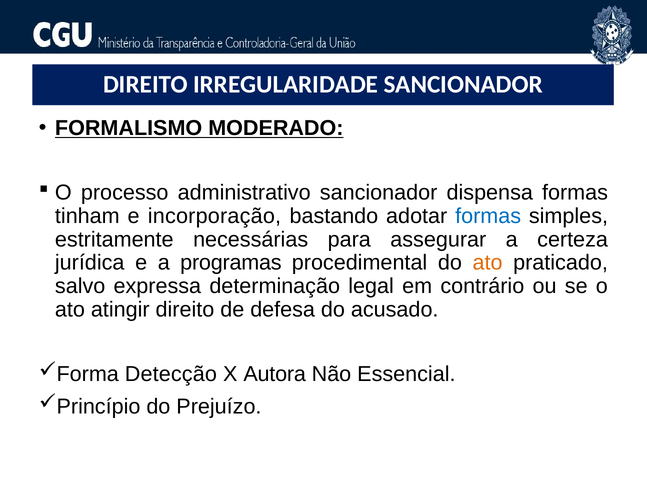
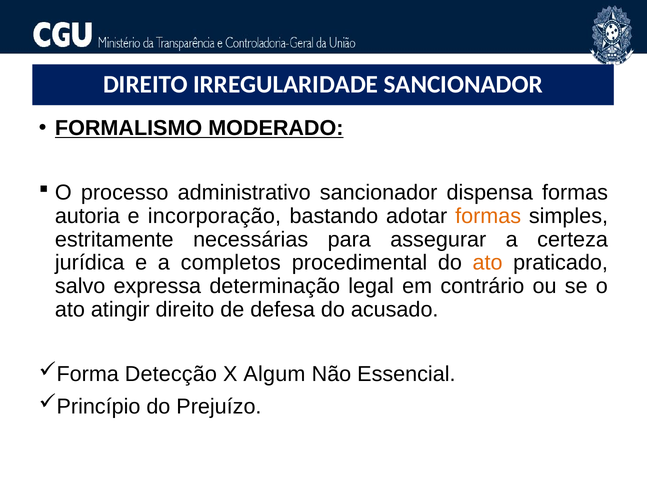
tinham: tinham -> autoria (87, 216)
formas colour: blue -> orange (488, 216)
programas: programas -> completos (231, 262)
Autora: Autora -> Algum (274, 373)
